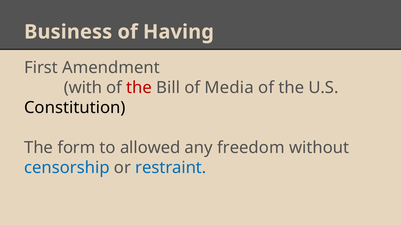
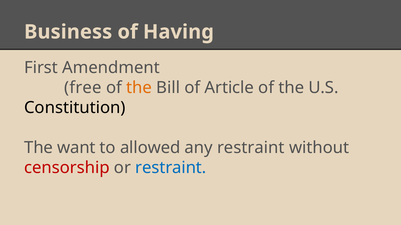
with: with -> free (83, 88)
the colour: red -> orange (139, 88)
Media: Media -> Article (229, 88)
form: form -> want (76, 148)
any freedom: freedom -> restraint (251, 148)
censorship colour: blue -> red (67, 168)
